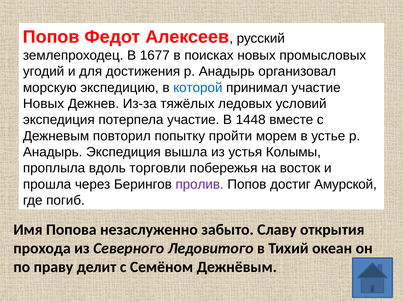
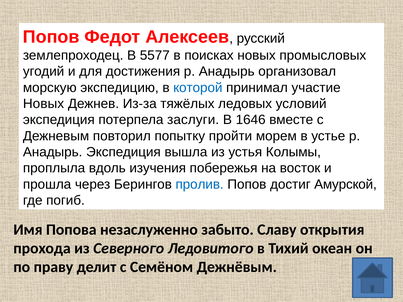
1677: 1677 -> 5577 (155, 55)
потерпела участие: участие -> заслуги (193, 120)
1448: 1448 -> 1646 (251, 120)
торговли: торговли -> изучения (158, 168)
пролив colour: purple -> blue (200, 184)
